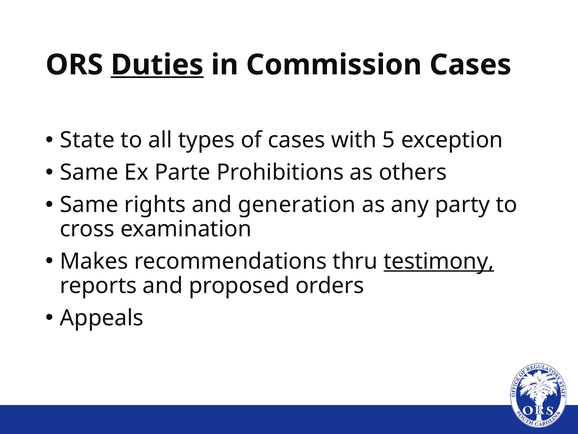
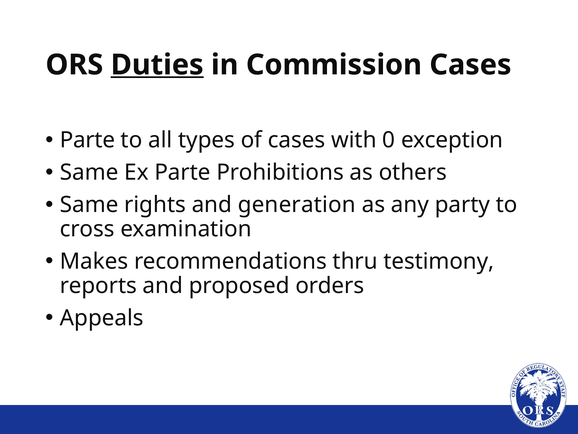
State: State -> Parte (88, 140)
5: 5 -> 0 (389, 140)
testimony underline: present -> none (439, 261)
